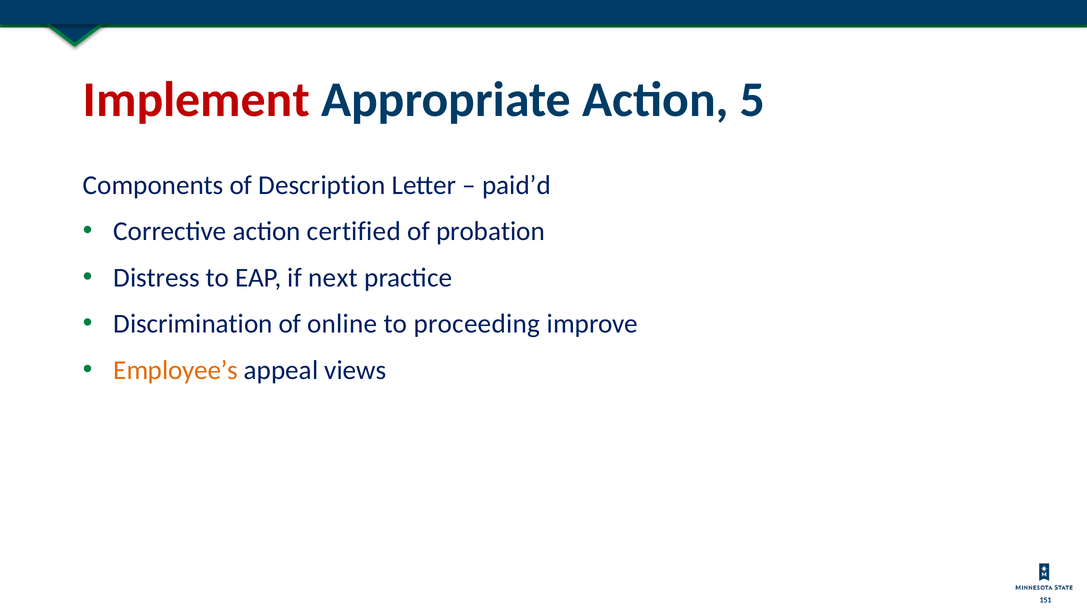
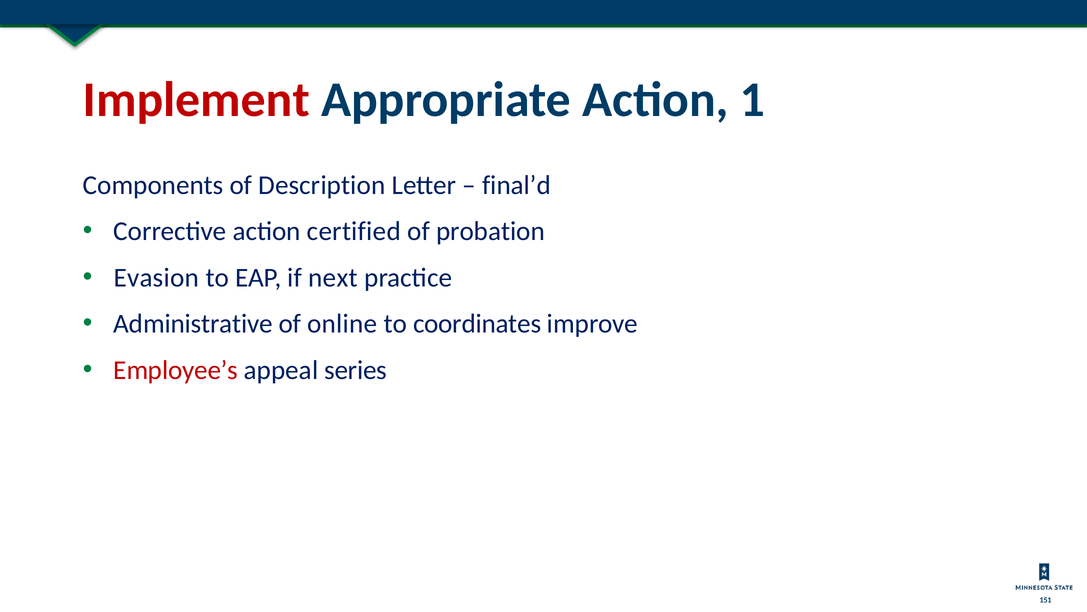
5: 5 -> 1 (753, 100)
paid’d: paid’d -> final’d (516, 185)
Distress: Distress -> Evasion (156, 277)
Discrimination: Discrimination -> Administrative (193, 324)
proceeding: proceeding -> coordinates (477, 324)
Employee’s colour: orange -> red (176, 370)
views: views -> series (356, 370)
